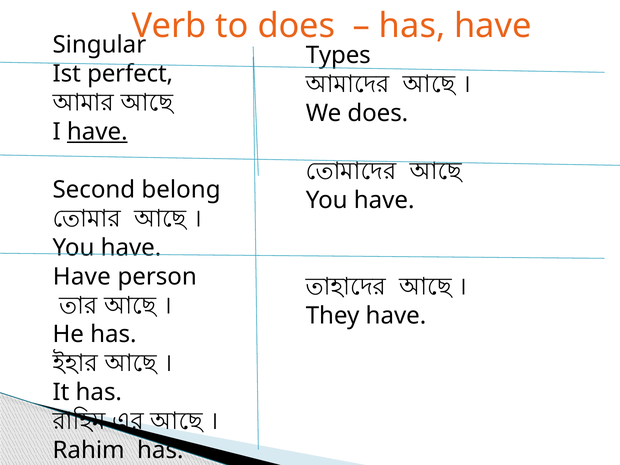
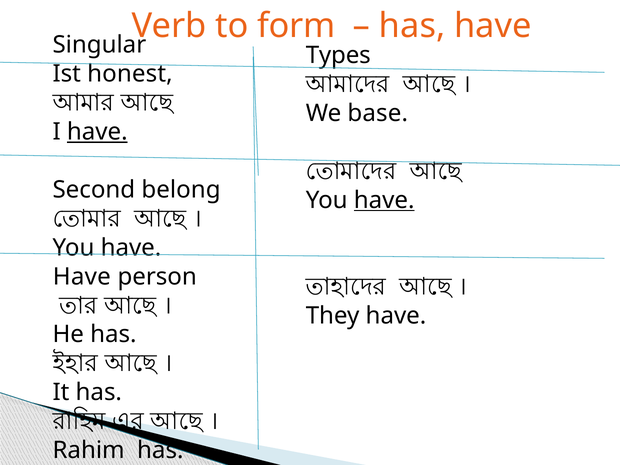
to does: does -> form (296, 26)
perfect: perfect -> honest (130, 74)
We does: does -> base (378, 113)
have underline: none -> present (384, 200)
